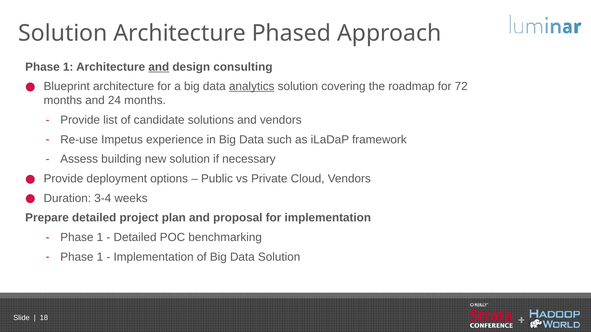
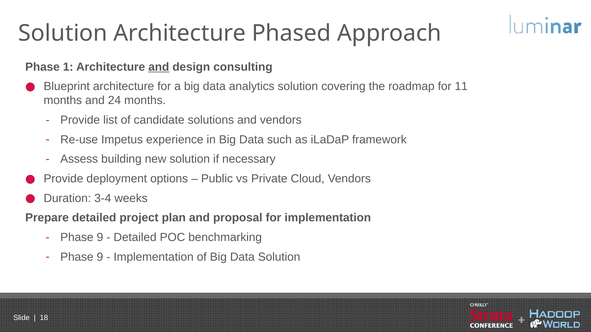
analytics underline: present -> none (252, 87)
72: 72 -> 11 (461, 87)
1: 1 -> 9 (100, 238)
1: 1 -> 9 (100, 257)
